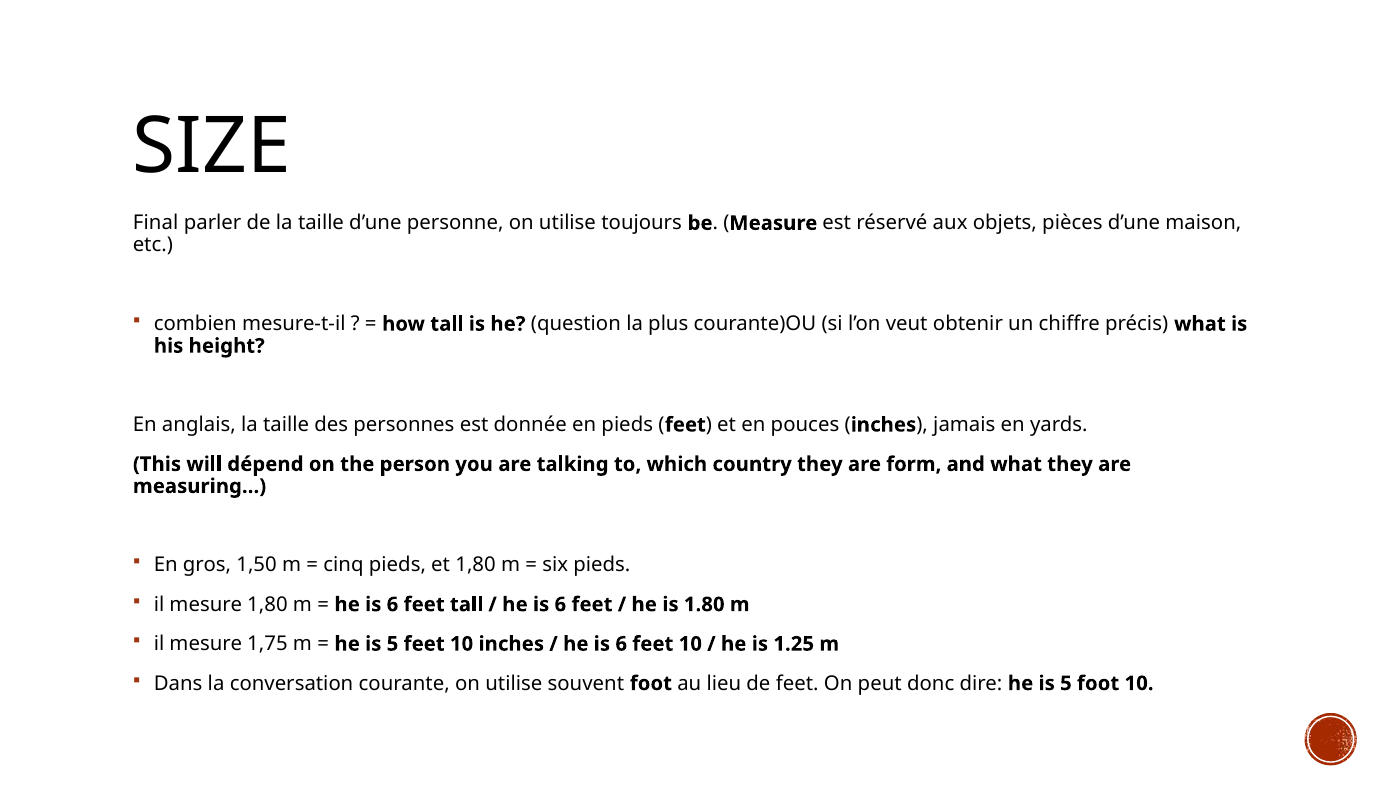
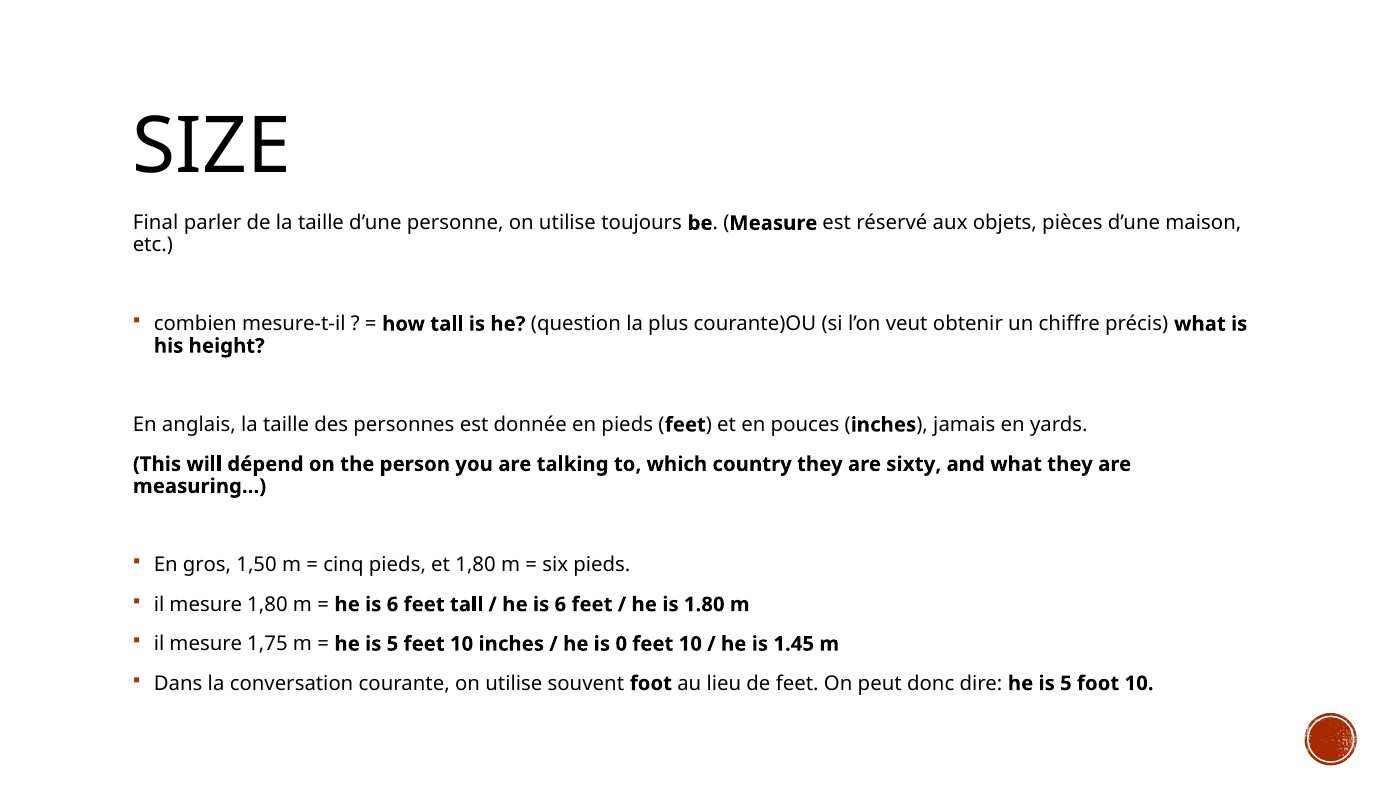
form: form -> sixty (914, 464)
6: 6 -> 0 (621, 644)
1.25: 1.25 -> 1.45 (794, 644)
